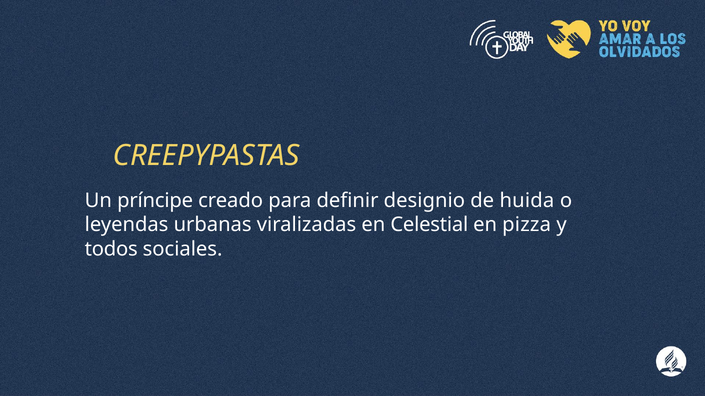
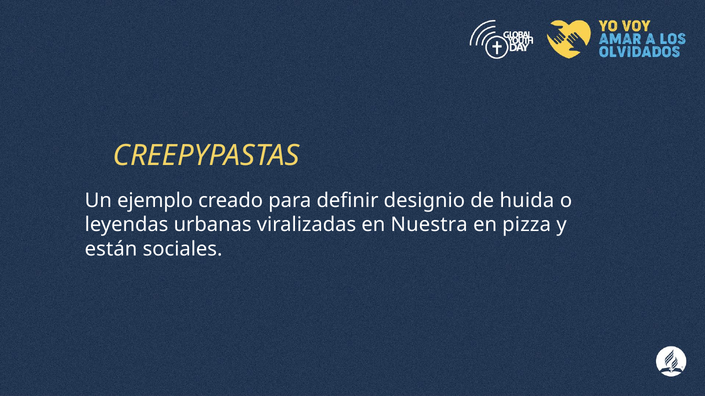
príncipe: príncipe -> ejemplo (155, 201)
Celestial: Celestial -> Nuestra (429, 225)
todos: todos -> están (111, 249)
